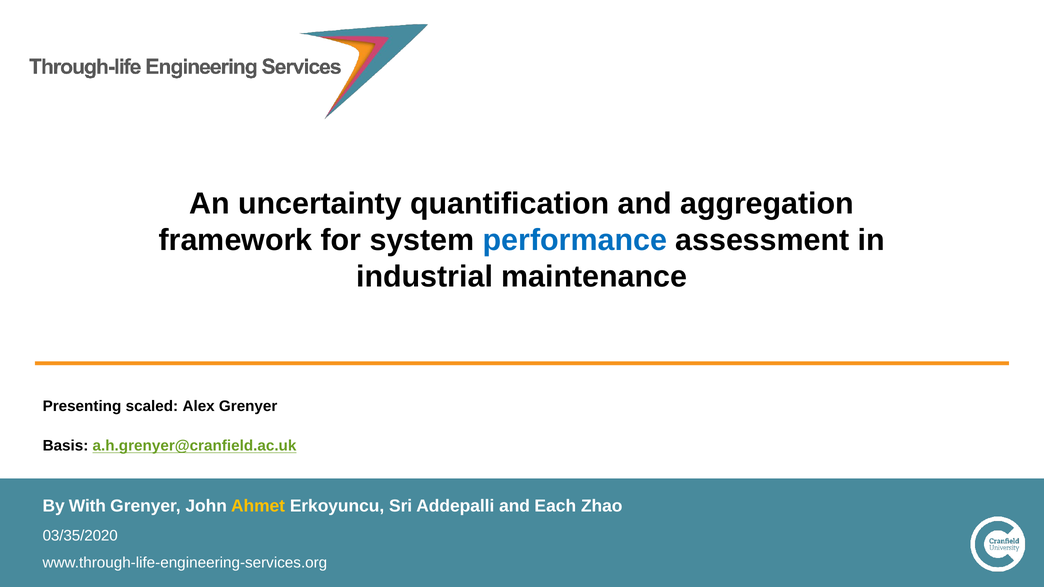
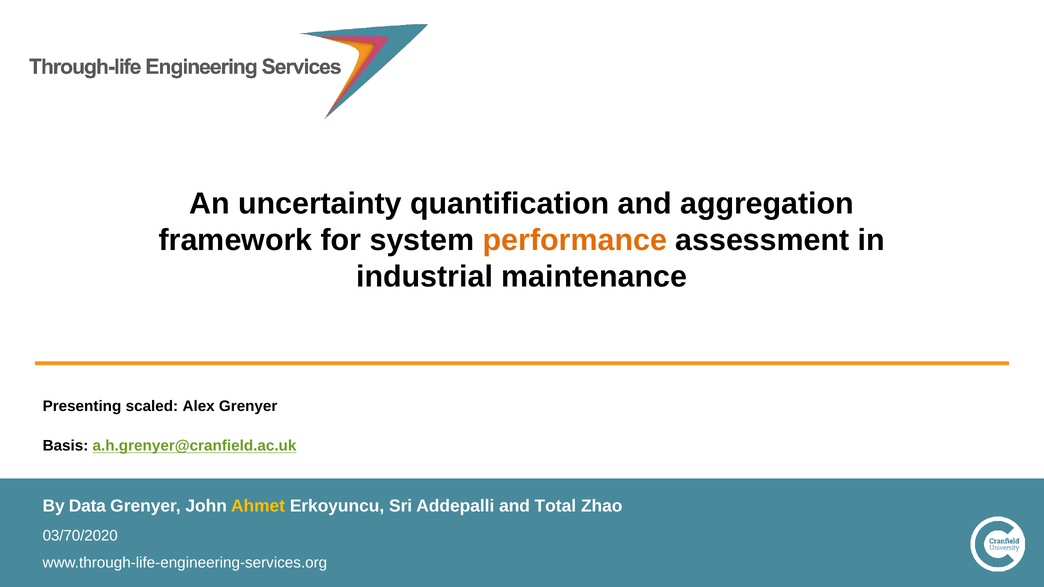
performance colour: blue -> orange (575, 240)
With: With -> Data (87, 506)
Each: Each -> Total (555, 506)
03/35/2020: 03/35/2020 -> 03/70/2020 (80, 536)
